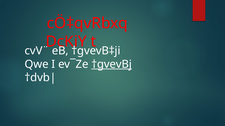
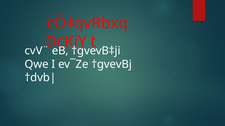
†gvevBj underline: present -> none (112, 64)
